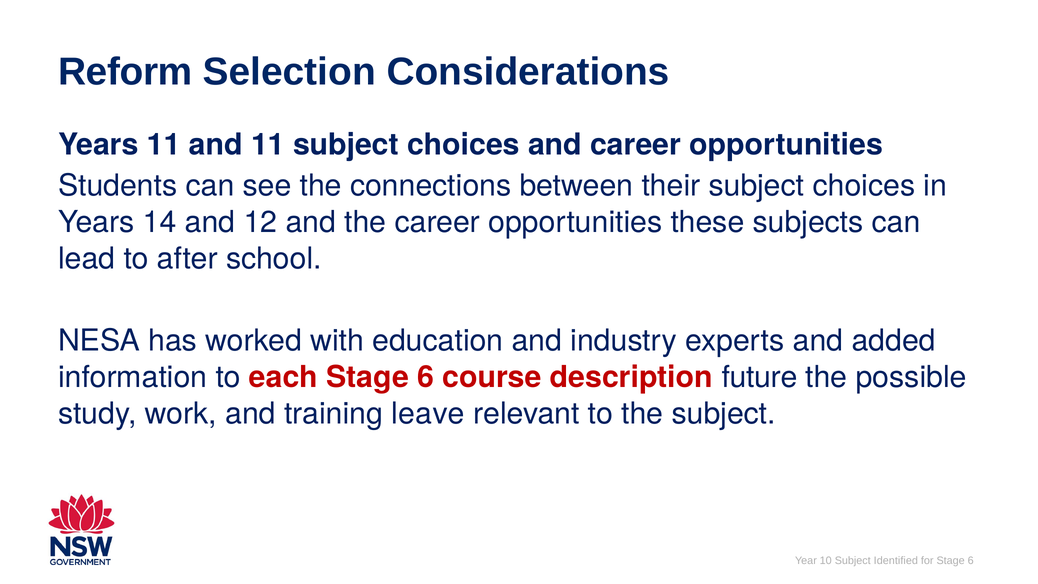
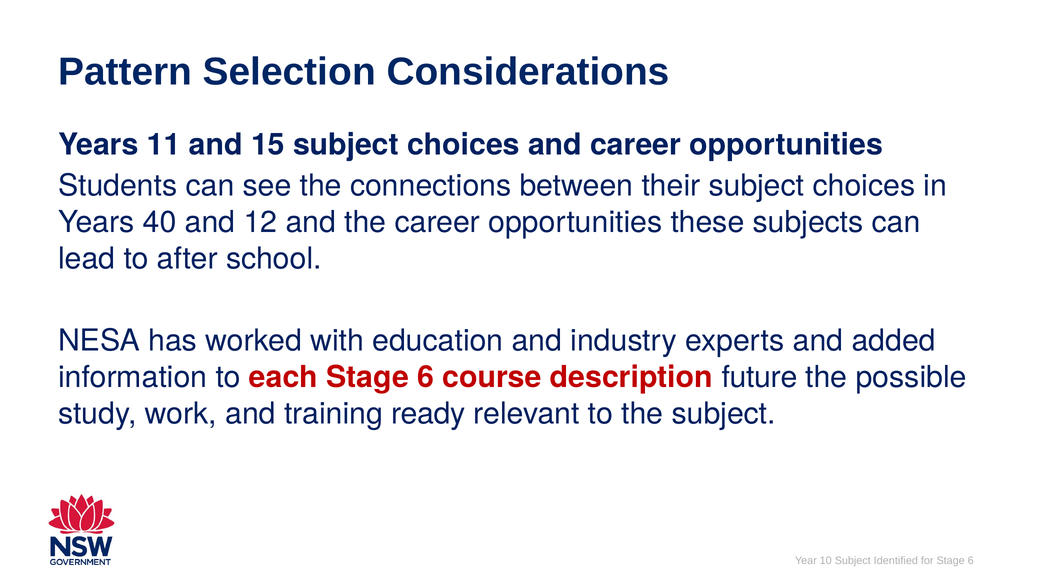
Reform: Reform -> Pattern (125, 72)
and 11: 11 -> 15 (268, 145)
14: 14 -> 40 (160, 222)
leave: leave -> ready (428, 414)
